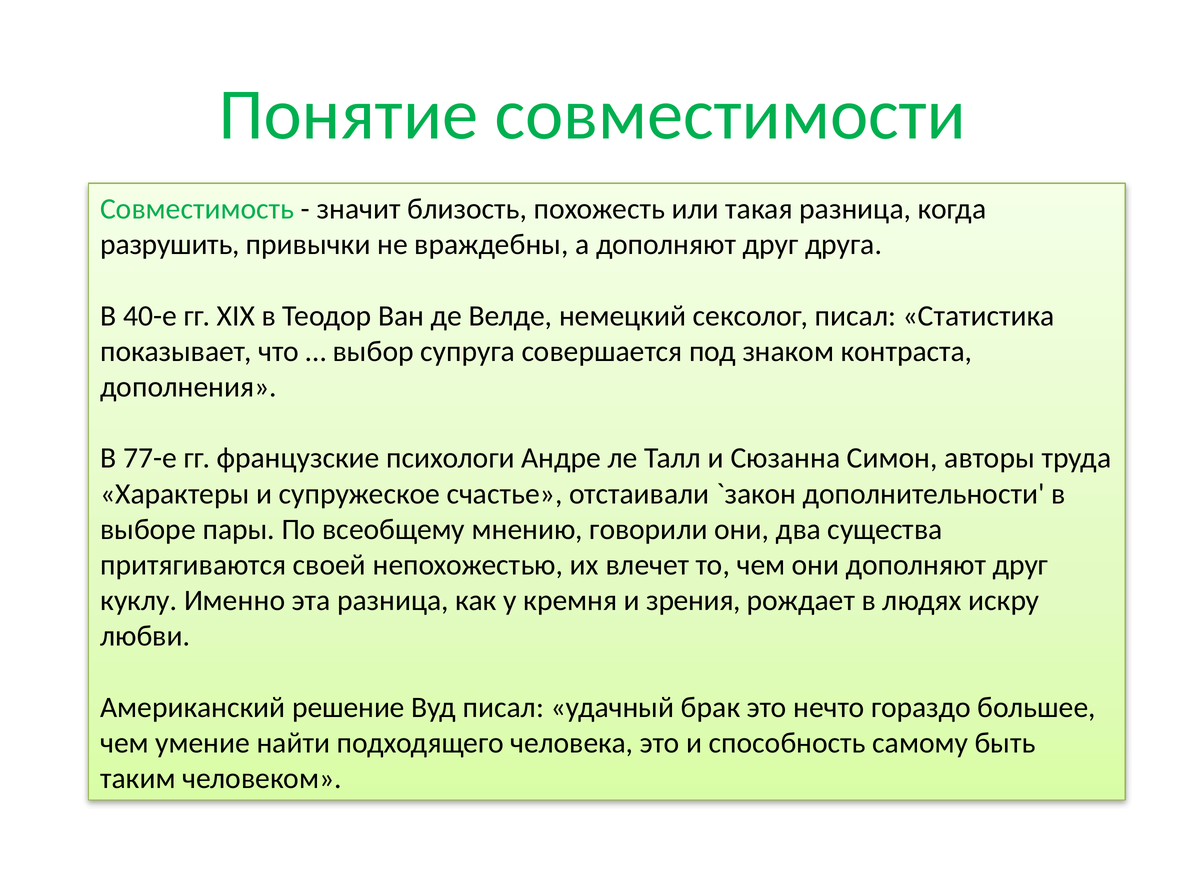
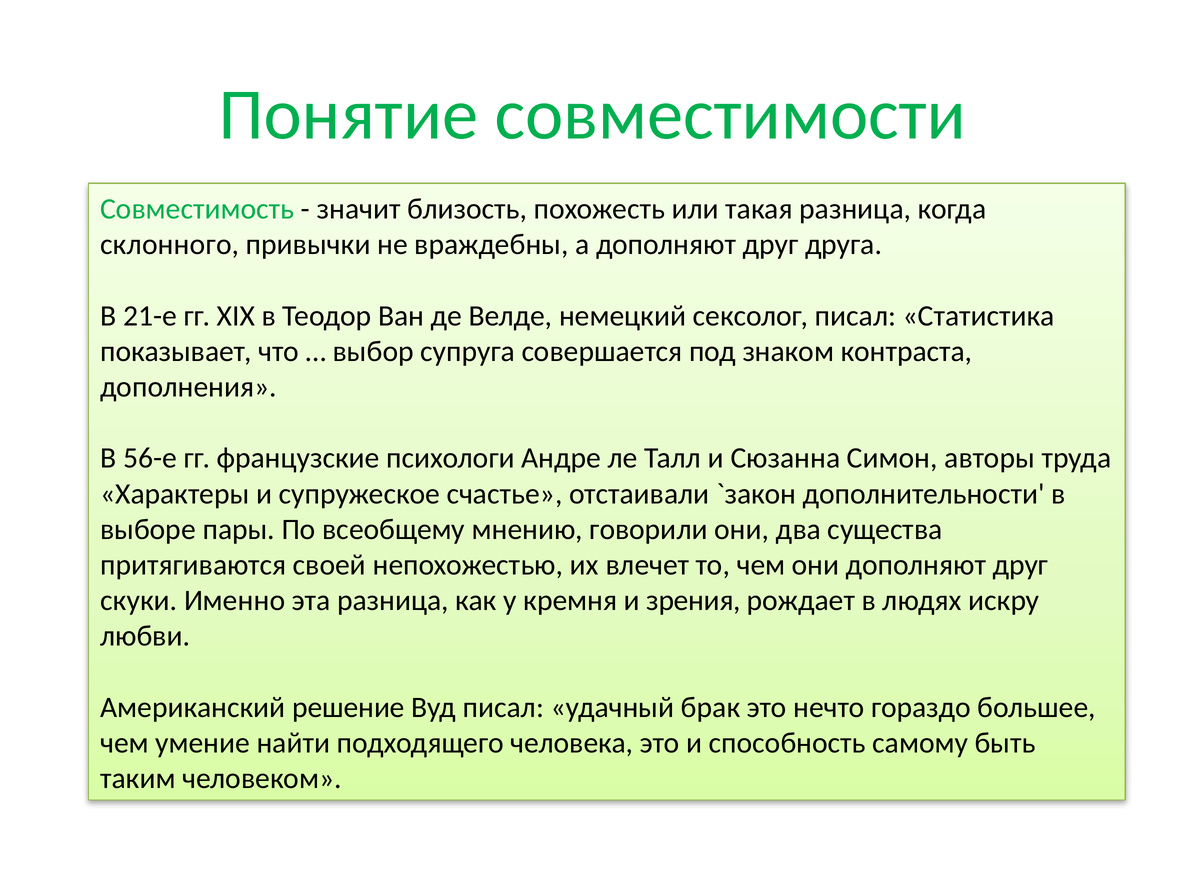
разрушить: разрушить -> склонного (170, 244)
40-е: 40-е -> 21-е (150, 316)
77-е: 77-е -> 56-е (150, 458)
куклу: куклу -> скуки (139, 600)
